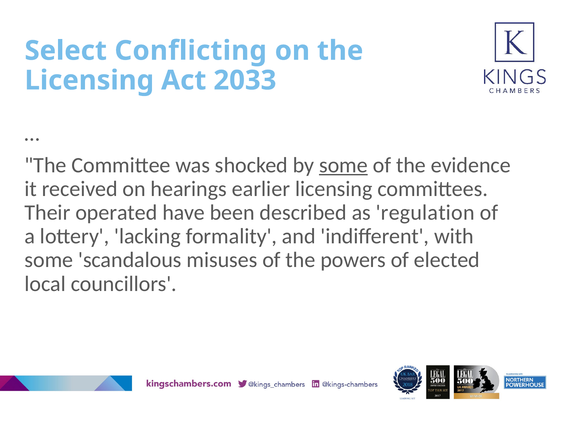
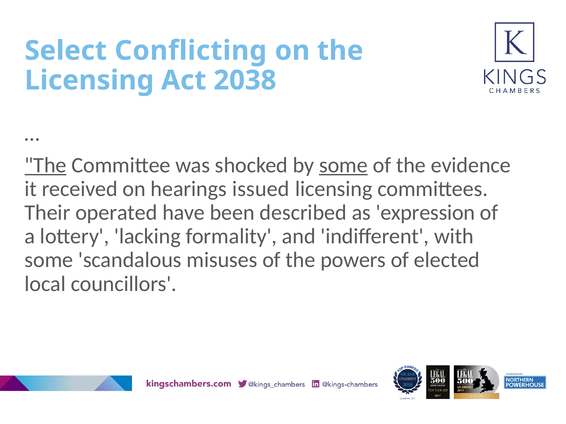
2033: 2033 -> 2038 (245, 80)
The underline: none -> present (46, 165)
earlier: earlier -> issued (261, 189)
regulation: regulation -> expression (425, 213)
